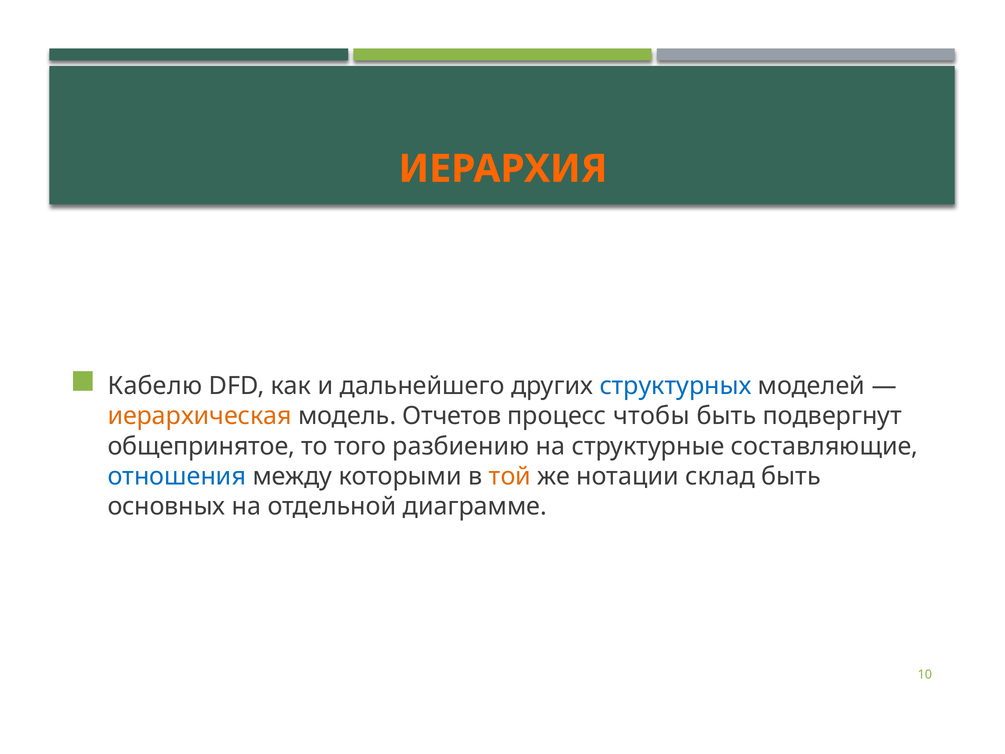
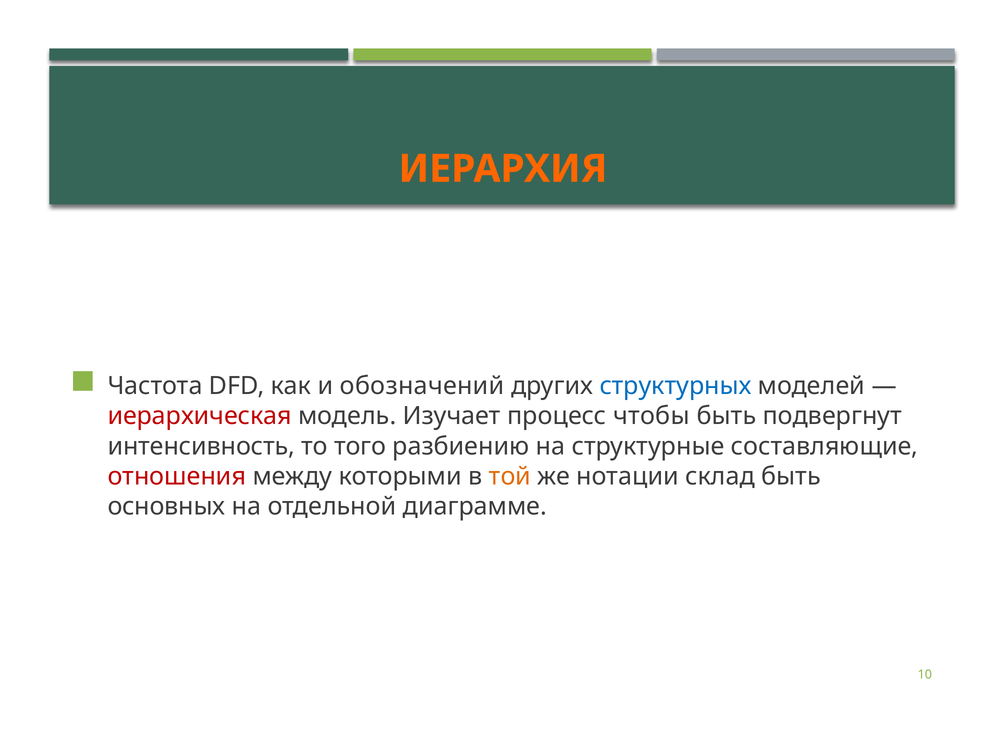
Кабелю: Кабелю -> Частота (155, 386)
дальнейшего: дальнейшего -> обозначений (422, 386)
иерархическая colour: orange -> red (200, 416)
Отчетов: Отчетов -> Изучает (452, 416)
общепринятое: общепринятое -> интенсивность (201, 446)
отношения colour: blue -> red (177, 476)
